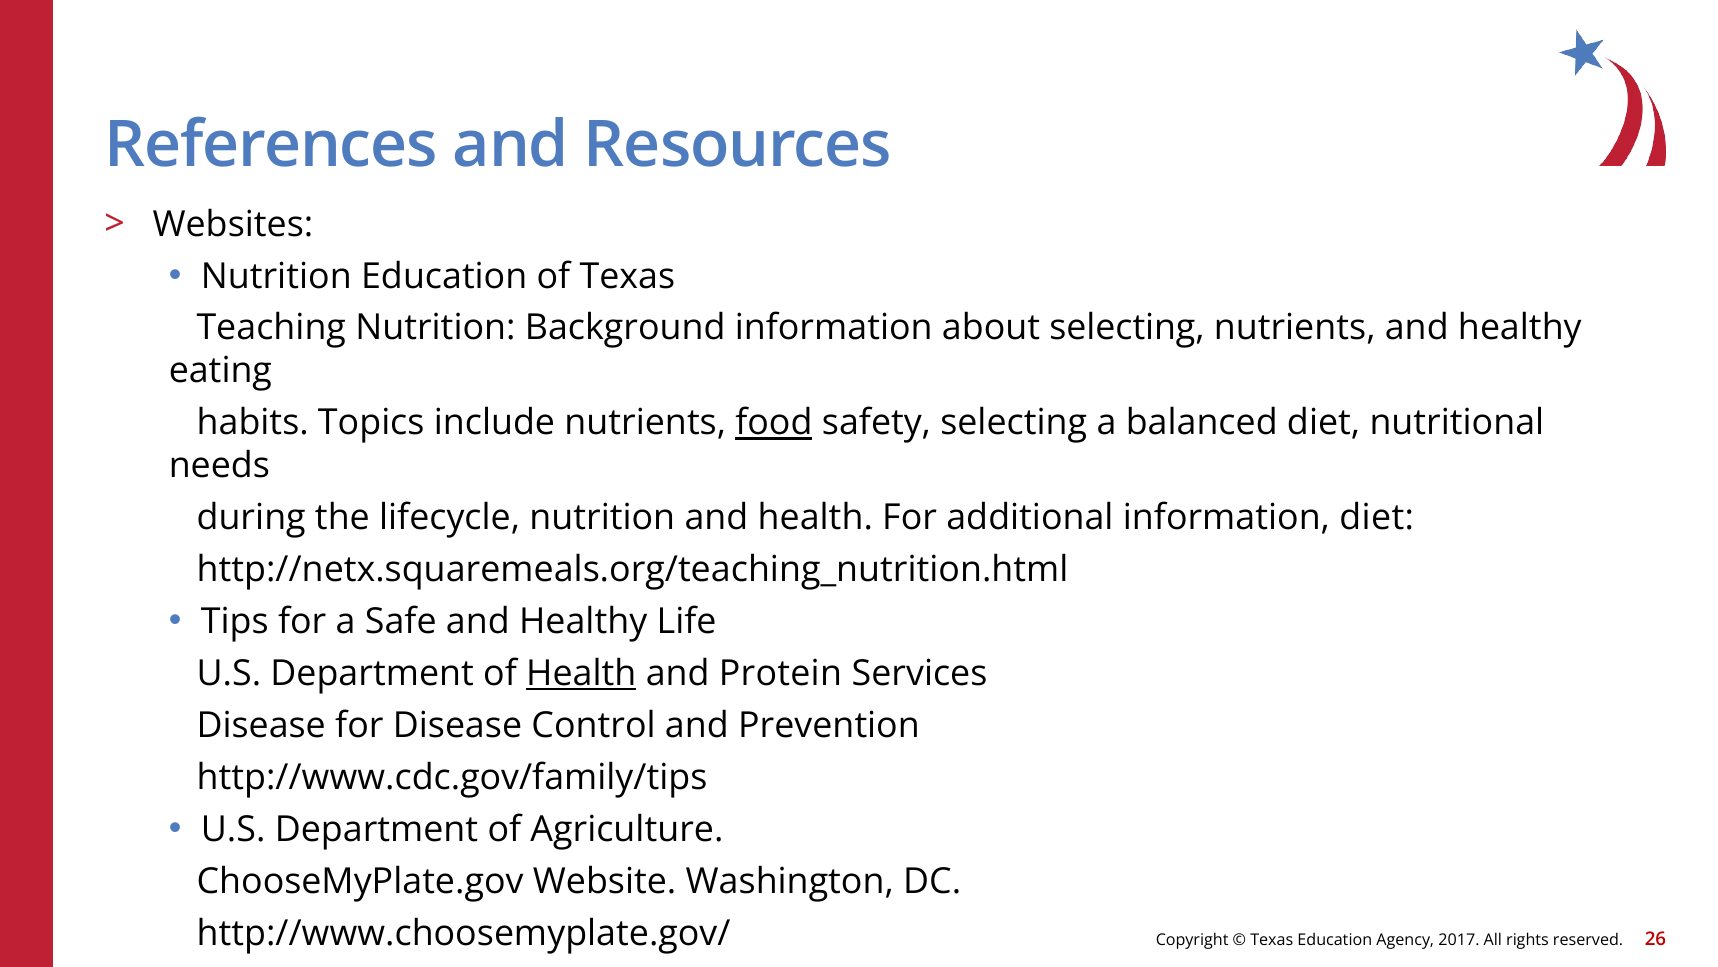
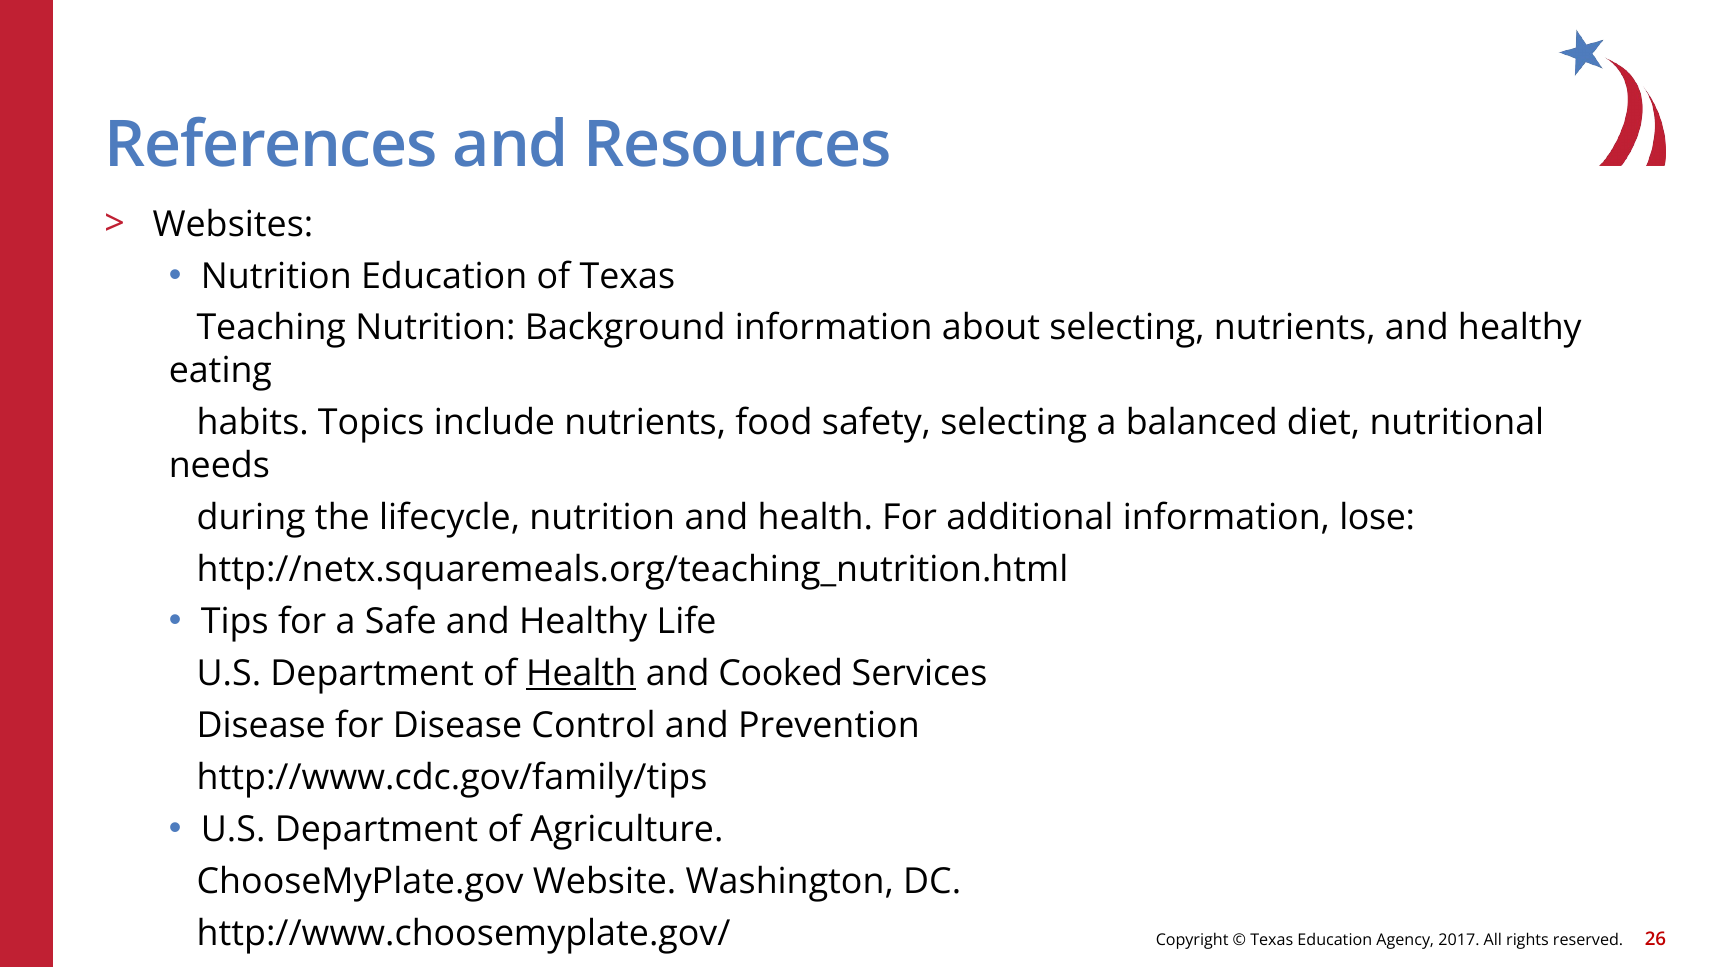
food underline: present -> none (774, 423)
information diet: diet -> lose (1377, 518)
Protein: Protein -> Cooked (781, 673)
